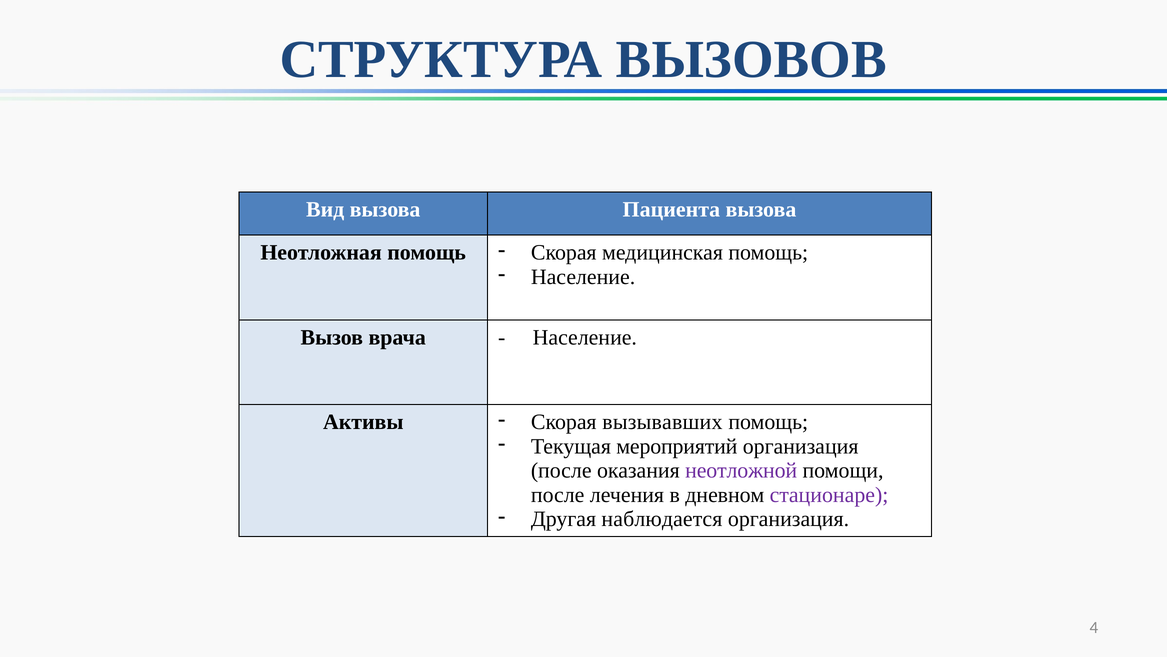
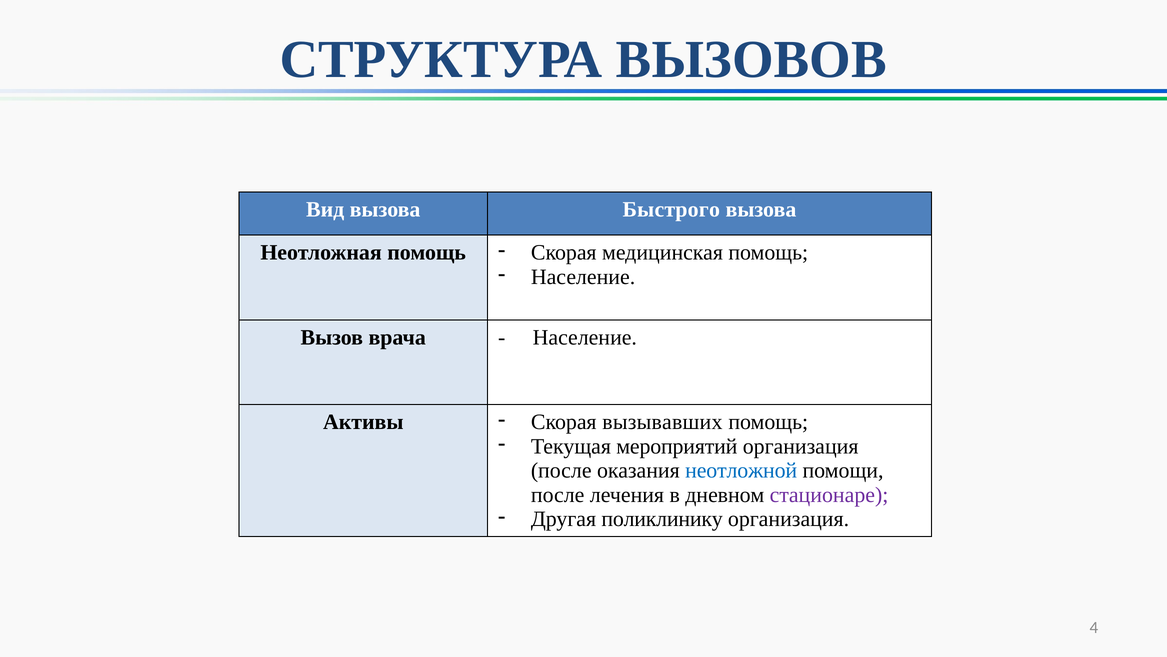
Пациента: Пациента -> Быстрого (671, 209)
неотложной colour: purple -> blue (741, 470)
наблюдается: наблюдается -> поликлинику (662, 519)
